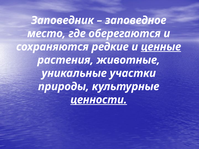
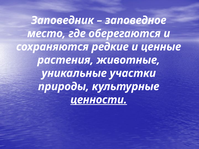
ценные underline: present -> none (161, 47)
